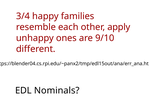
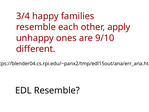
EDL Nominals: Nominals -> Resemble (57, 90)
